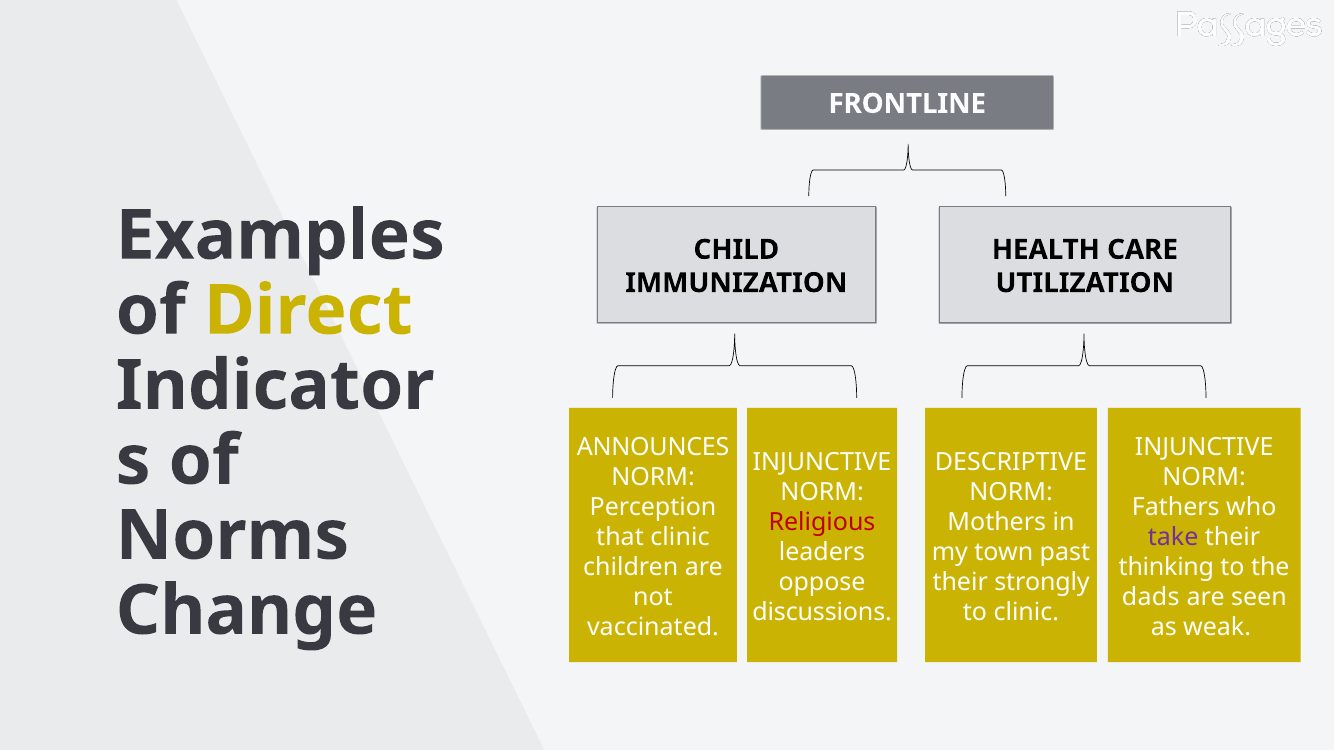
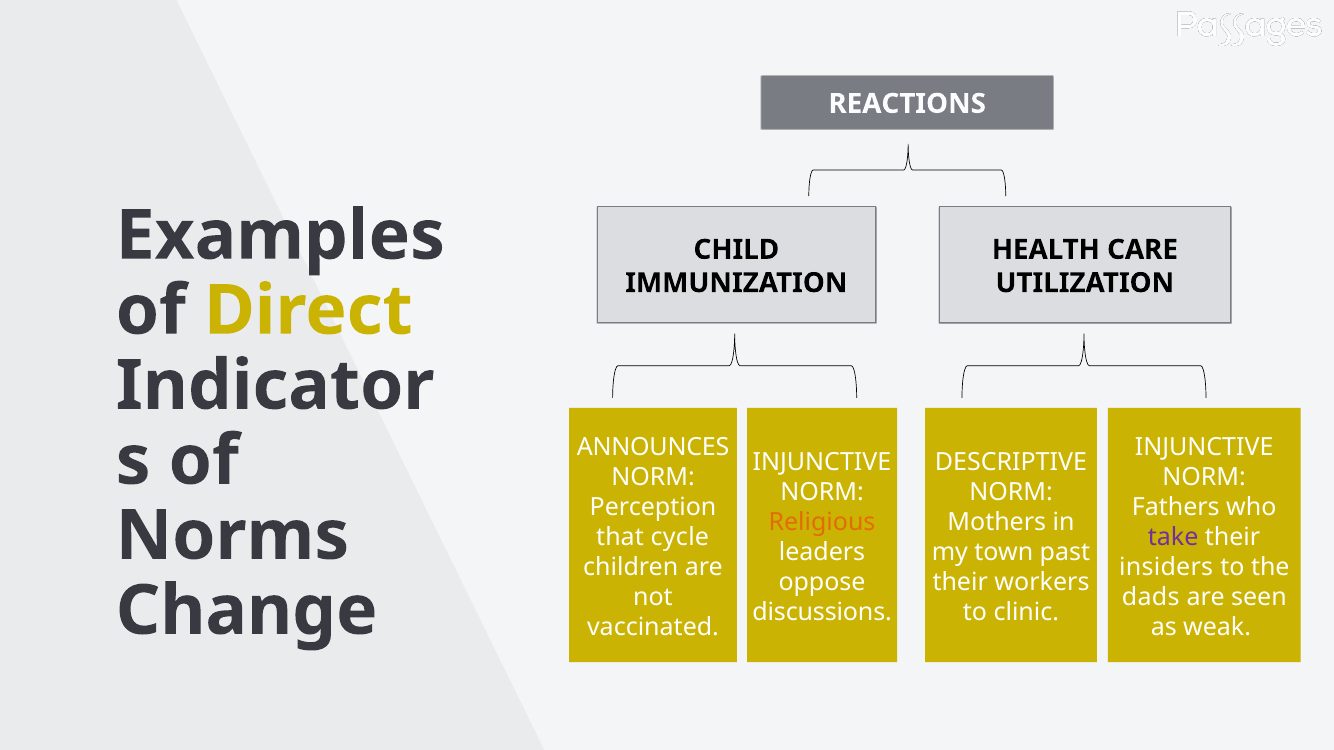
FRONTLINE: FRONTLINE -> REACTIONS (907, 104)
Religious colour: red -> orange (822, 522)
that clinic: clinic -> cycle (680, 537)
thinking: thinking -> insiders (1166, 567)
strongly: strongly -> workers (1042, 582)
